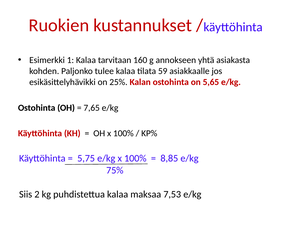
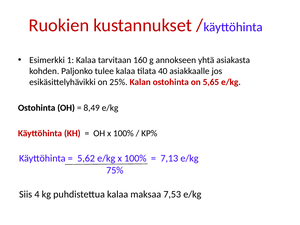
59: 59 -> 40 (163, 71)
7,65: 7,65 -> 8,49 (92, 108)
5,75: 5,75 -> 5,62 (86, 158)
8,85: 8,85 -> 7,13 (169, 158)
2: 2 -> 4 (37, 194)
